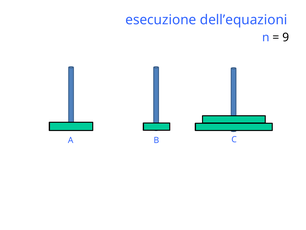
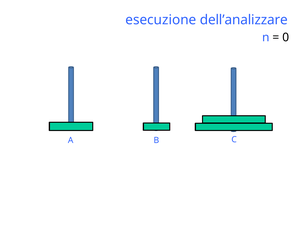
dell’equazioni: dell’equazioni -> dell’analizzare (244, 20)
9: 9 -> 0 (286, 37)
